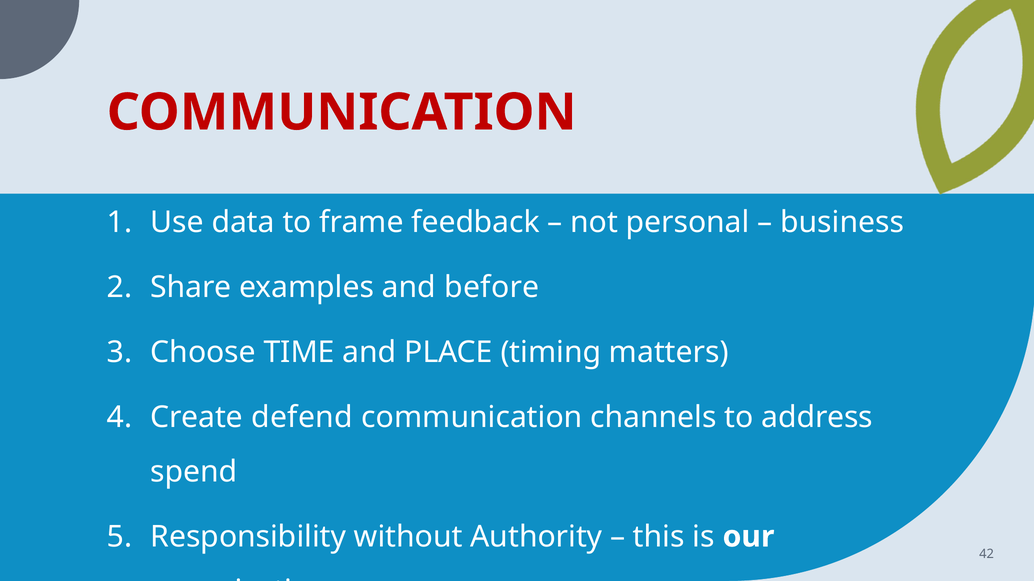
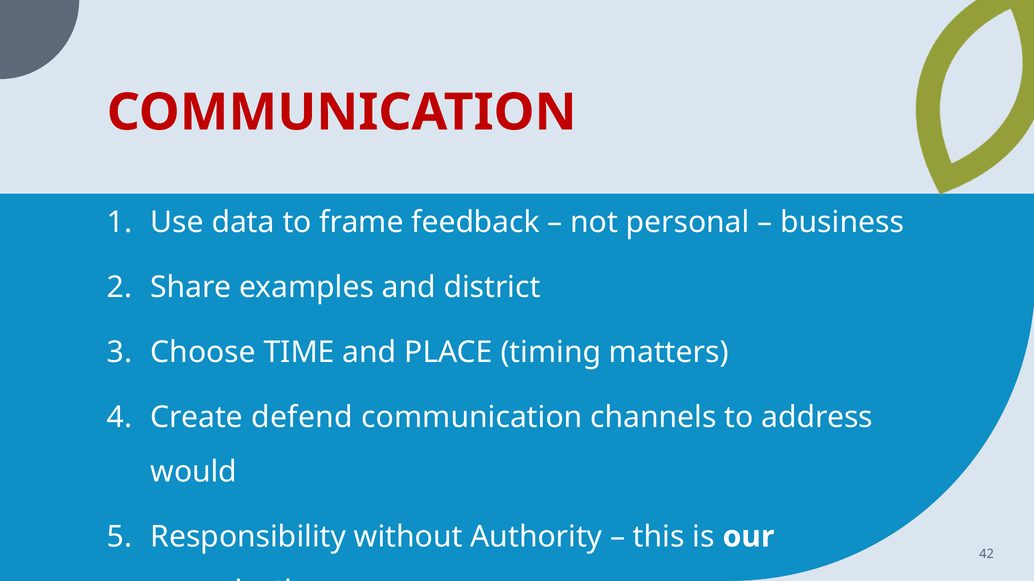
before: before -> district (492, 288)
spend: spend -> would (194, 472)
